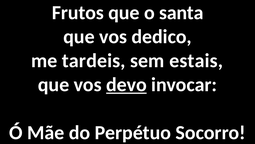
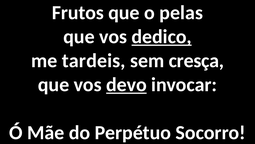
santa: santa -> pelas (181, 13)
dedico underline: none -> present (162, 37)
estais: estais -> cresça (196, 60)
